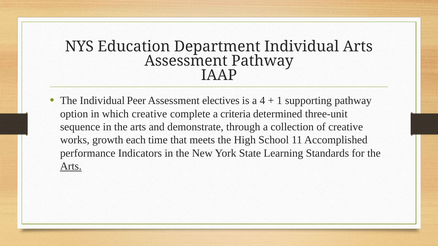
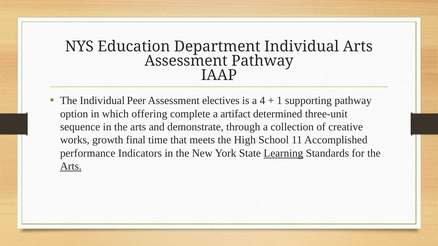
which creative: creative -> offering (149, 114)
criteria: criteria -> artifact (236, 114)
each: each -> final (136, 140)
Learning underline: none -> present (283, 153)
